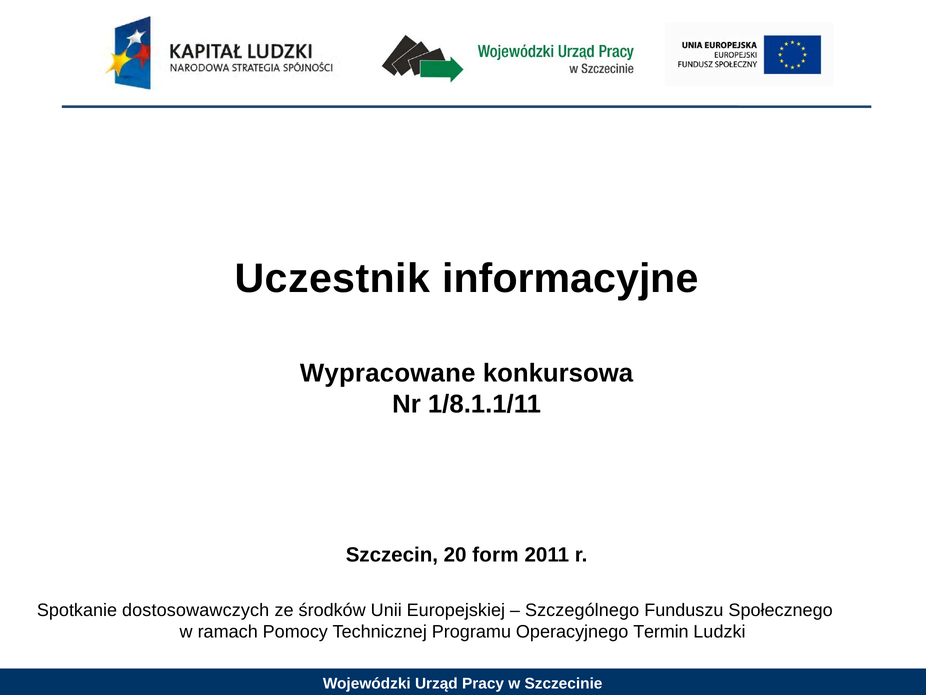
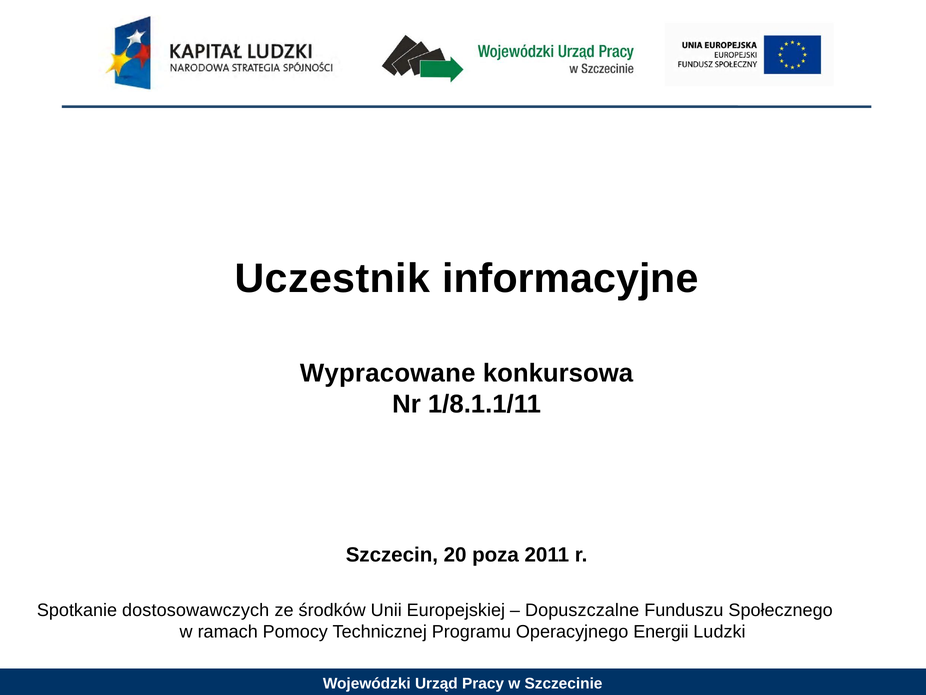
form: form -> poza (496, 555)
Szczególnego: Szczególnego -> Dopuszczalne (582, 610)
Termin: Termin -> Energii (661, 631)
